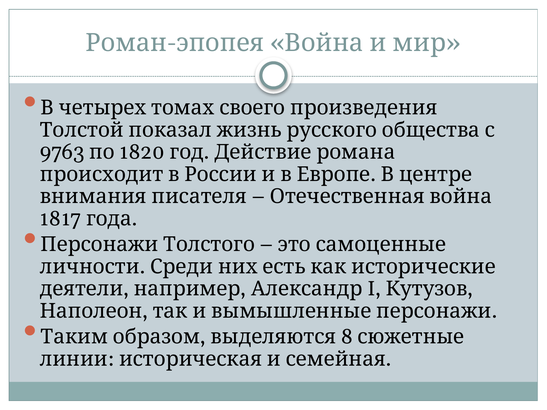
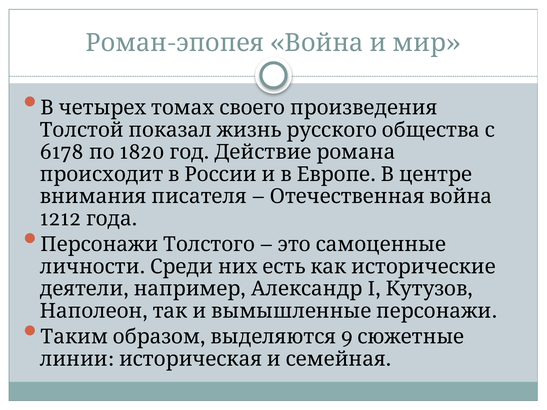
9763: 9763 -> 6178 (62, 152)
1817: 1817 -> 1212 (60, 219)
8: 8 -> 9 (347, 337)
